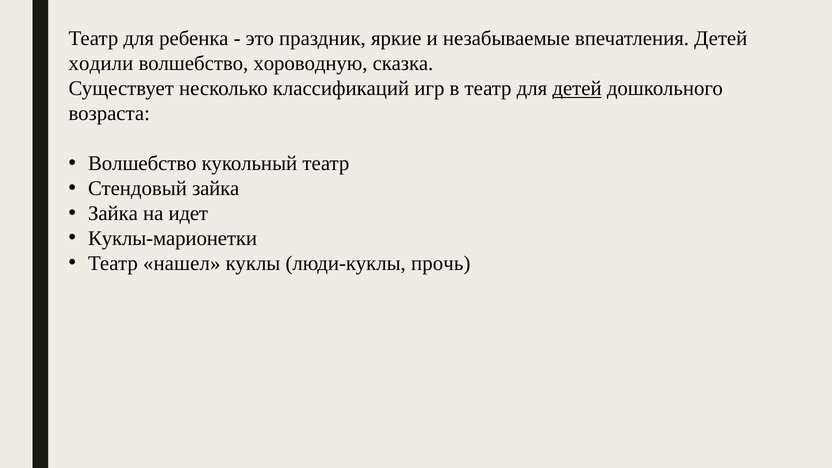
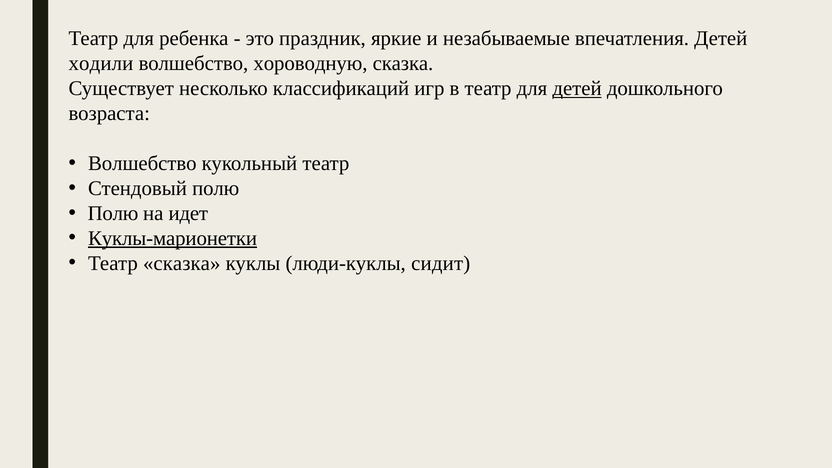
Стендовый зайка: зайка -> полю (216, 188)
Зайка: Зайка -> Полю (113, 213)
Куклы-марионетки underline: none -> present (173, 238)
Театр нашел: нашел -> сказка (182, 263)
прочь: прочь -> сидит (441, 263)
